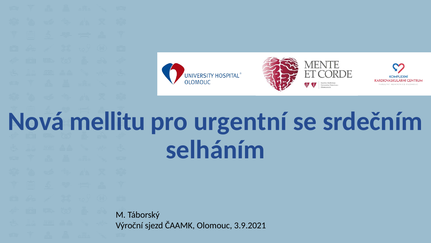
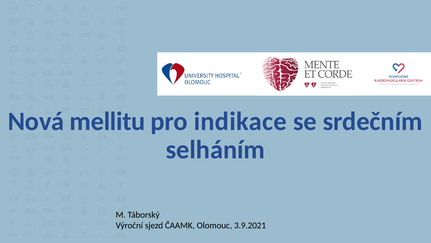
urgentní: urgentní -> indikace (240, 121)
